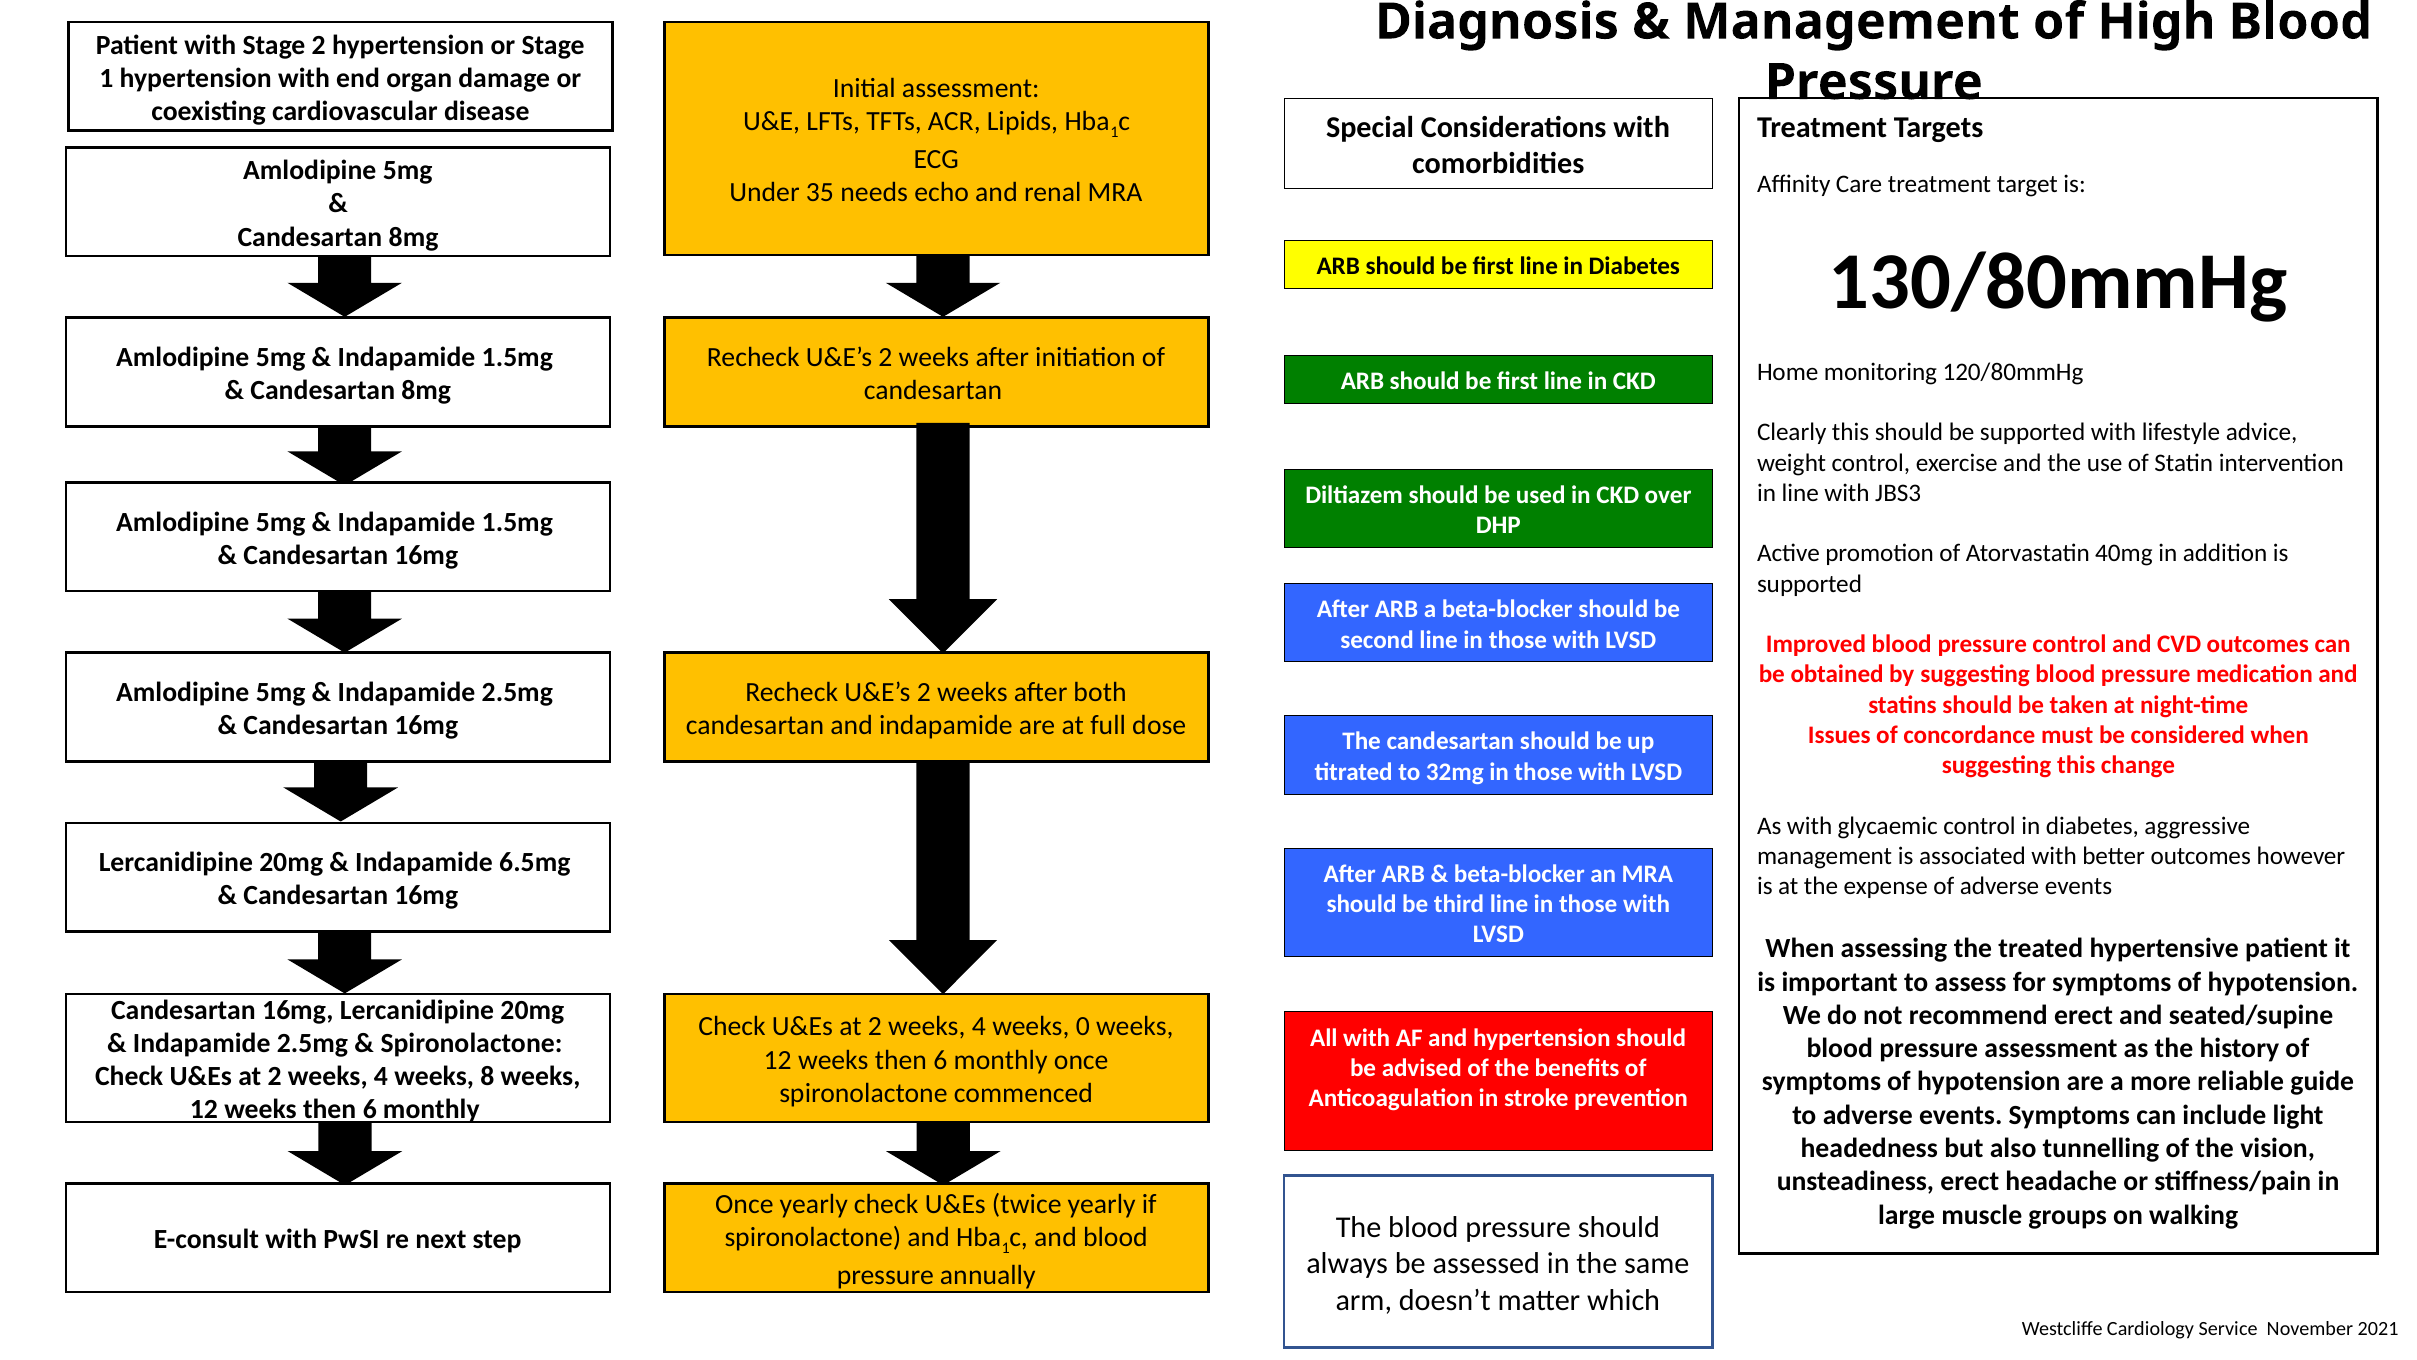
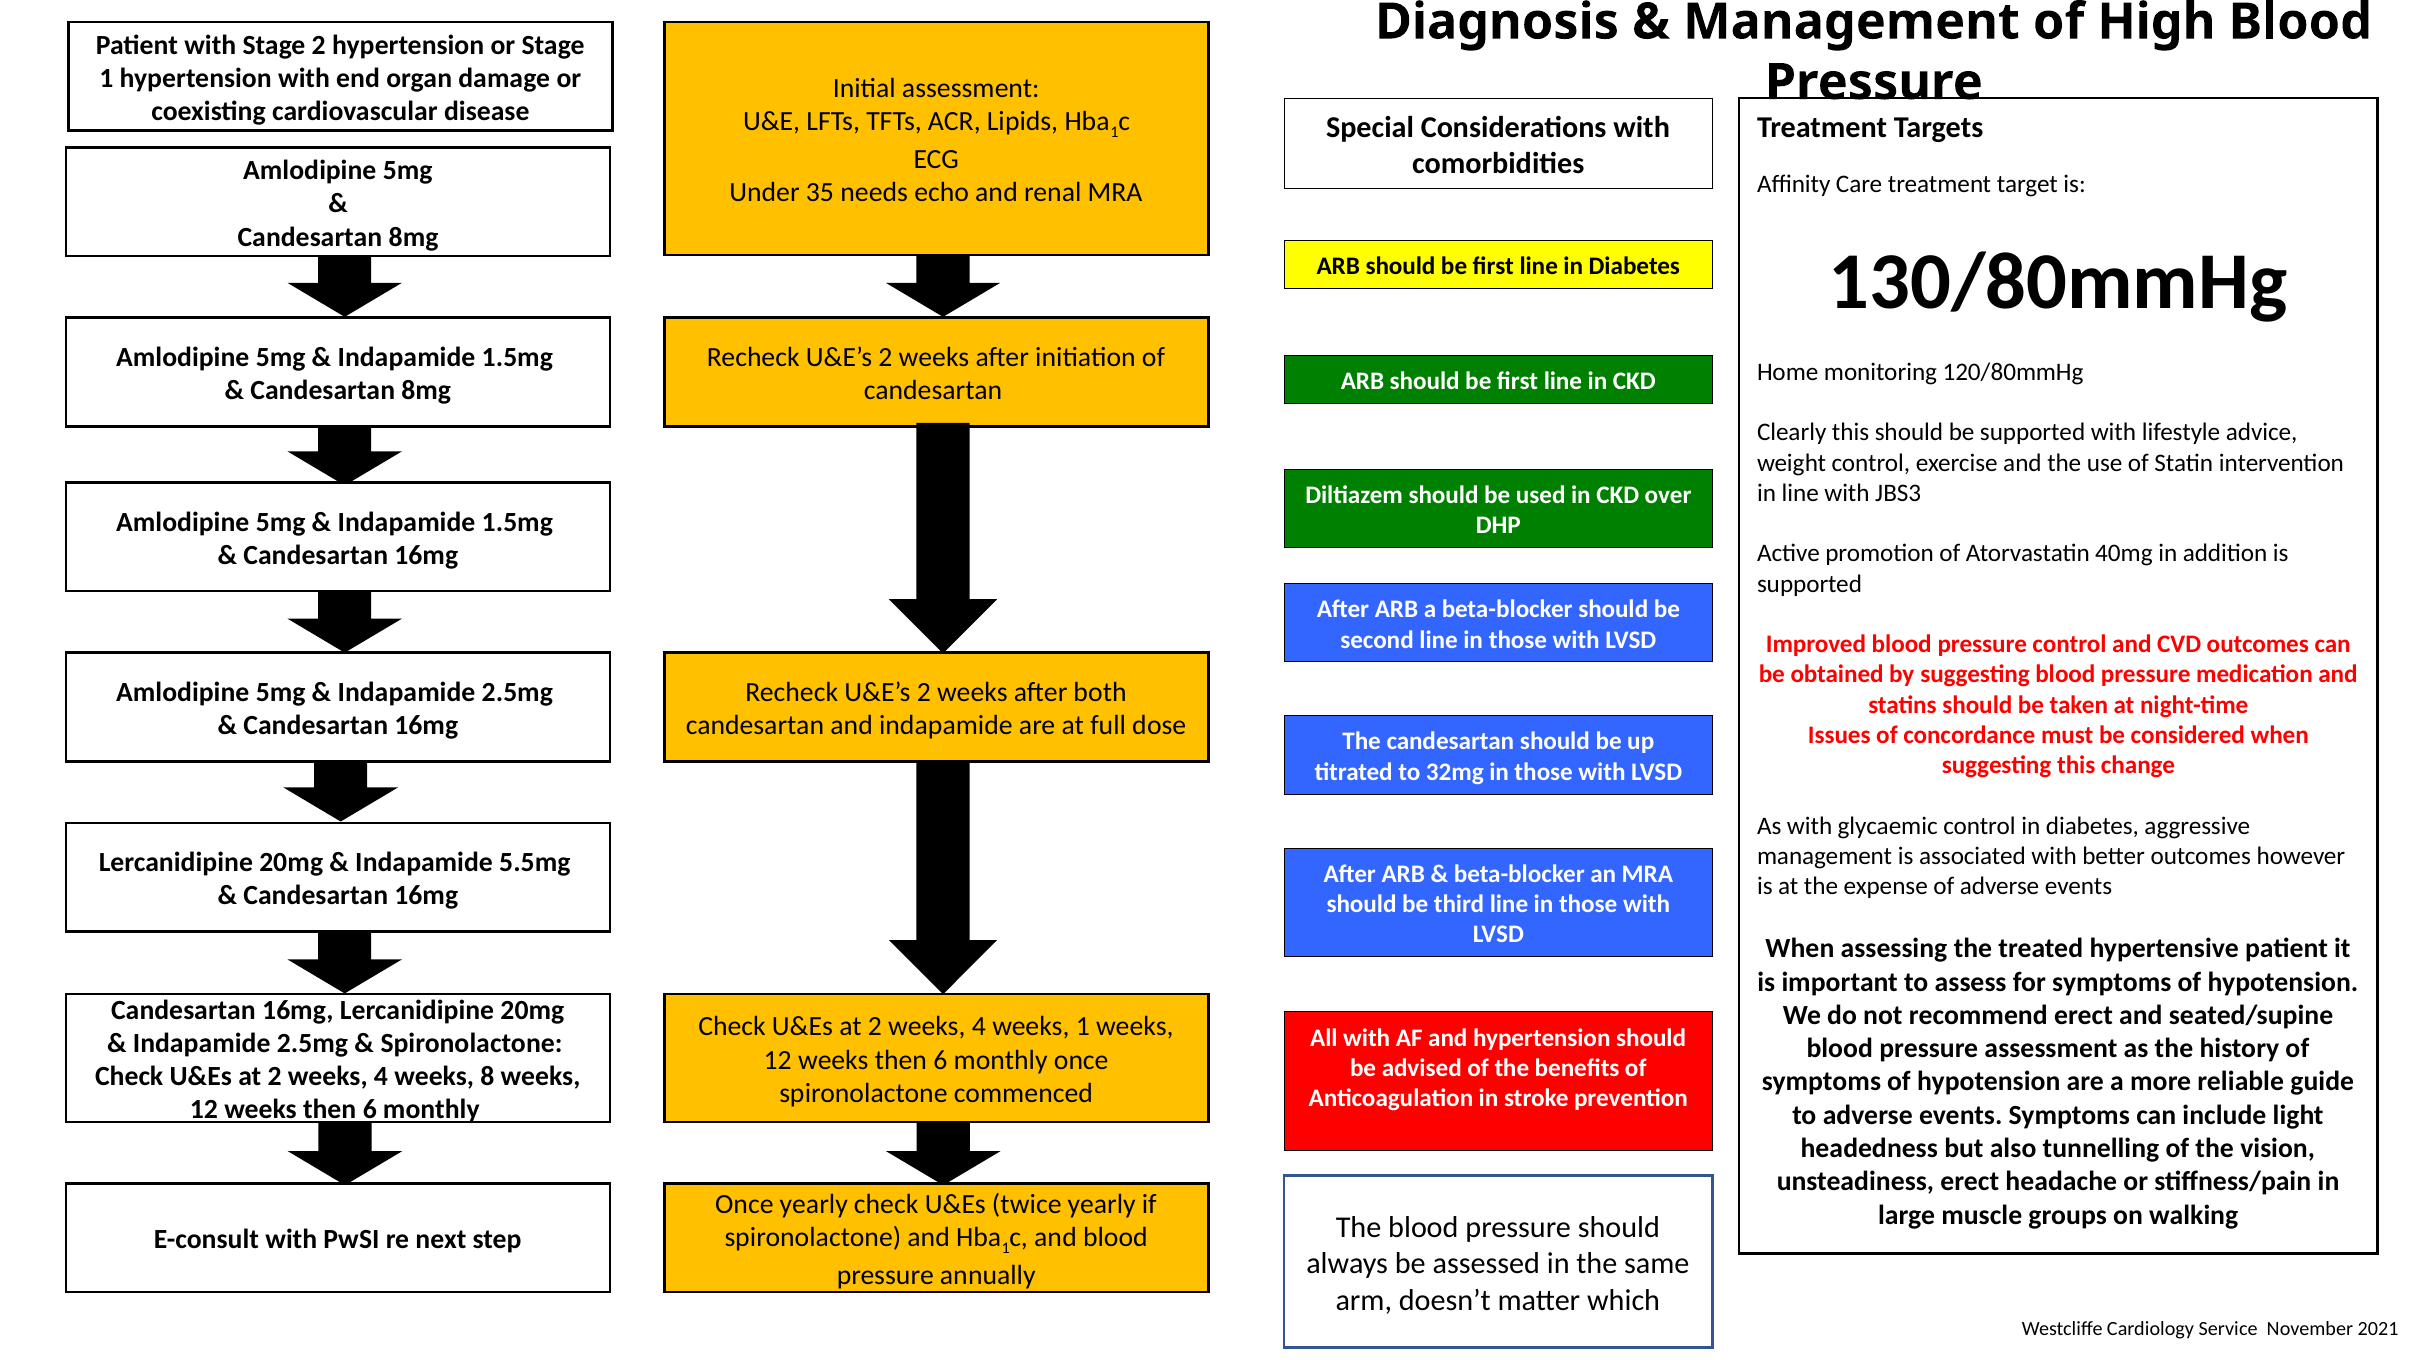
6.5mg: 6.5mg -> 5.5mg (535, 862)
weeks 0: 0 -> 1 (1083, 1026)
